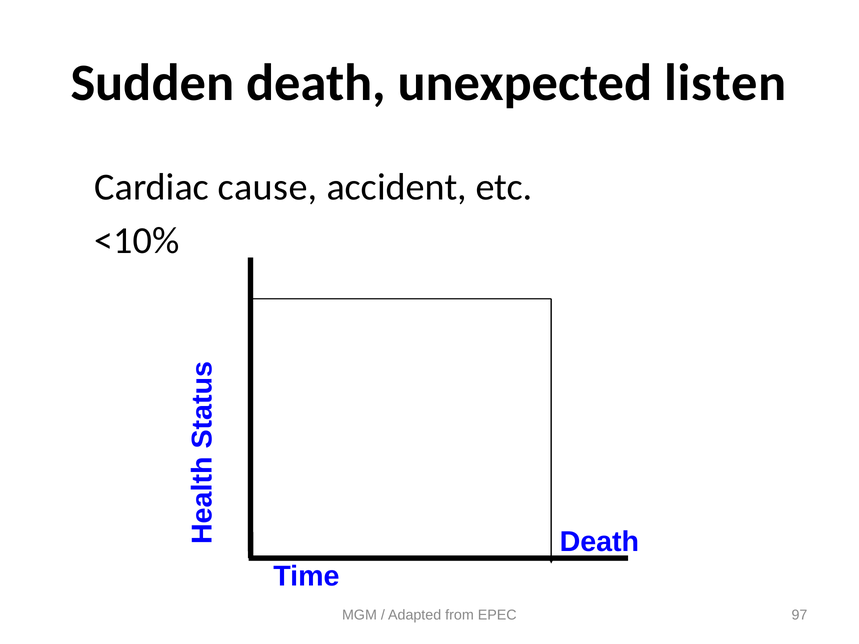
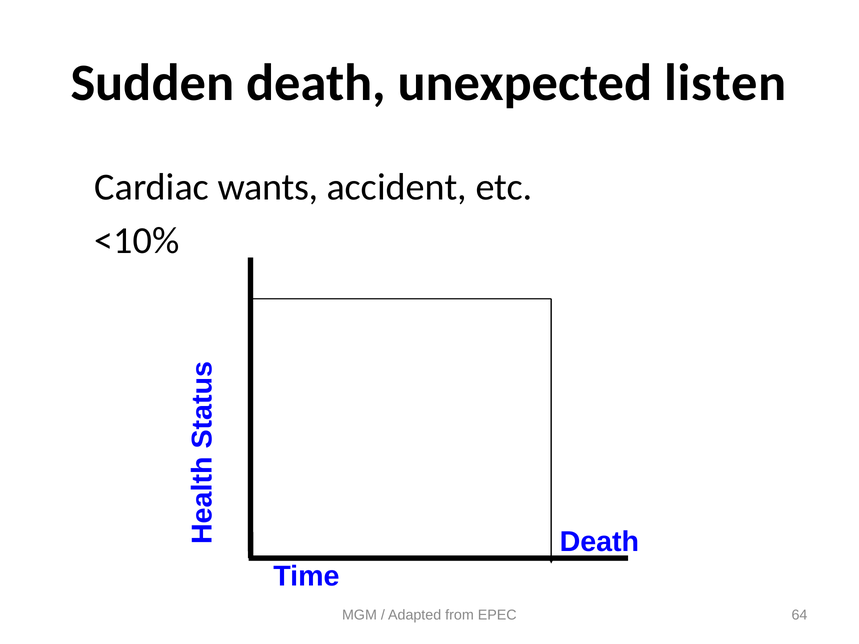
cause: cause -> wants (268, 187)
97: 97 -> 64 (799, 615)
